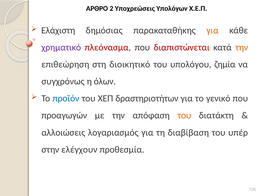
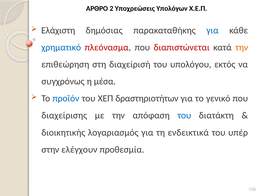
για colour: orange -> blue (212, 30)
χρηματικό colour: purple -> blue (61, 47)
διοικητικό: διοικητικό -> διαχείρισή (130, 64)
ζημία: ζημία -> εκτός (225, 64)
όλων: όλων -> μέσα (105, 81)
προαγωγών: προαγωγών -> διαχείρισης (64, 115)
του colour: orange -> blue (184, 115)
αλλοιώσεις: αλλοιώσεις -> διοικητικής (63, 132)
διαβίβαση: διαβίβαση -> ενδεικτικά (188, 132)
